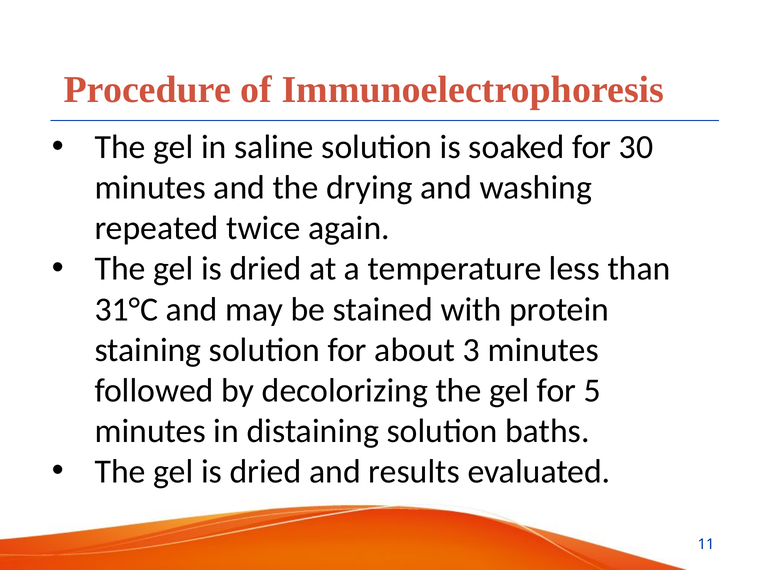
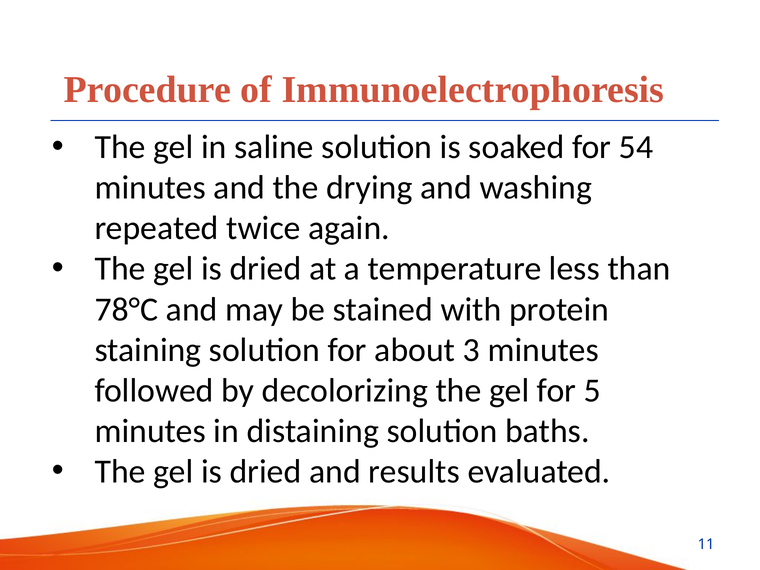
30: 30 -> 54 (636, 147)
31°C: 31°C -> 78°C (126, 309)
